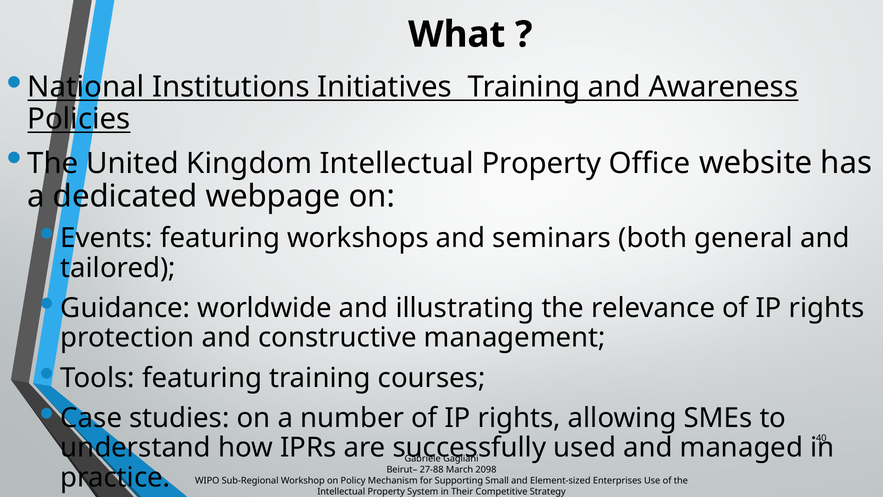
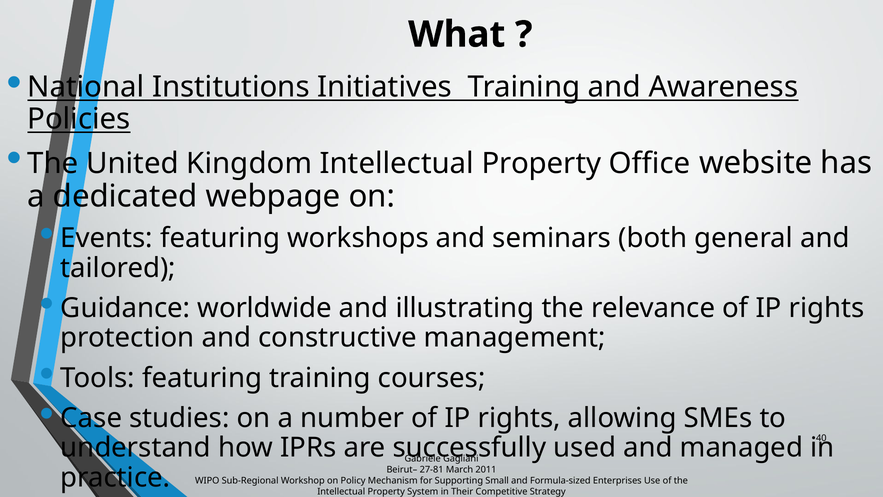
27-88: 27-88 -> 27-81 (432, 469)
2098: 2098 -> 2011 (486, 469)
Element-sized: Element-sized -> Formula-sized (560, 481)
